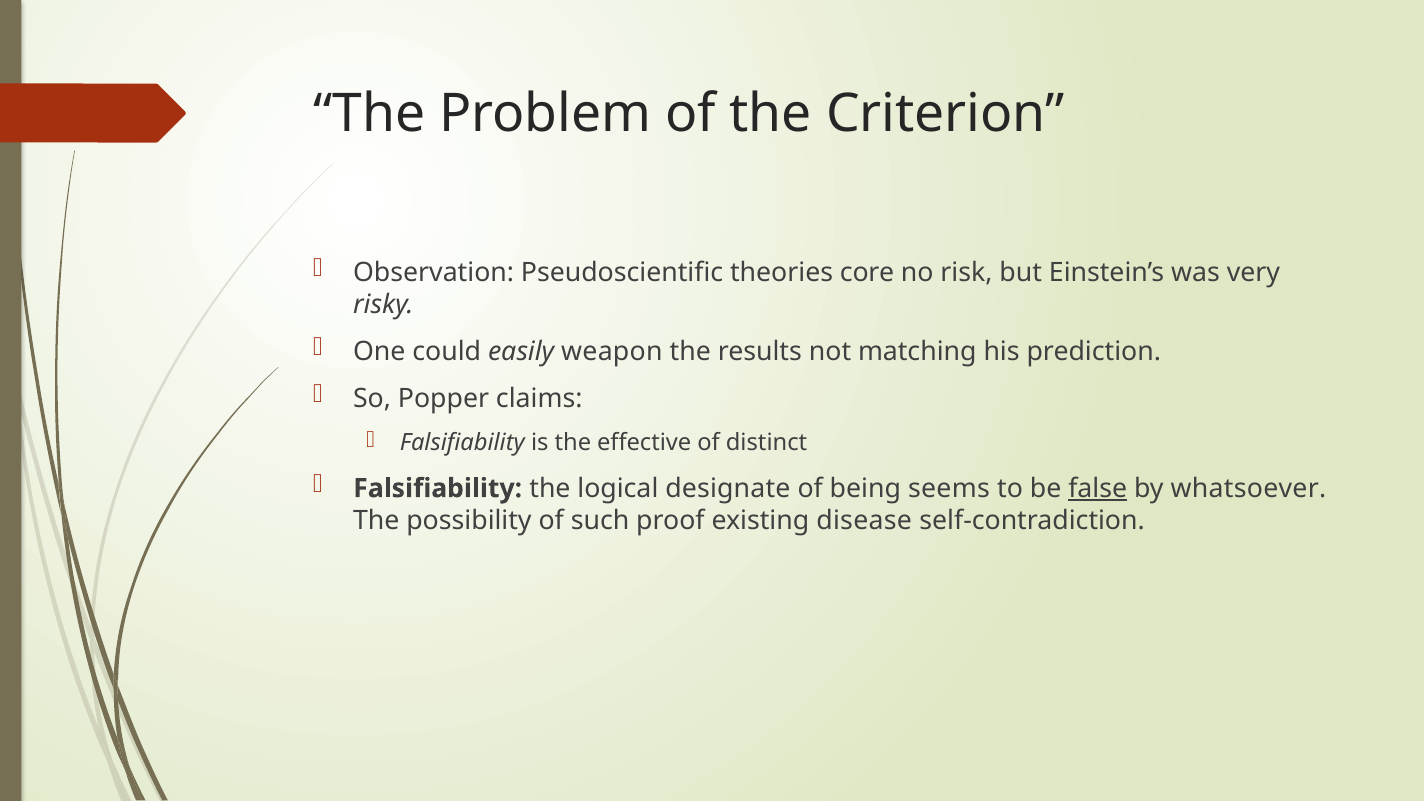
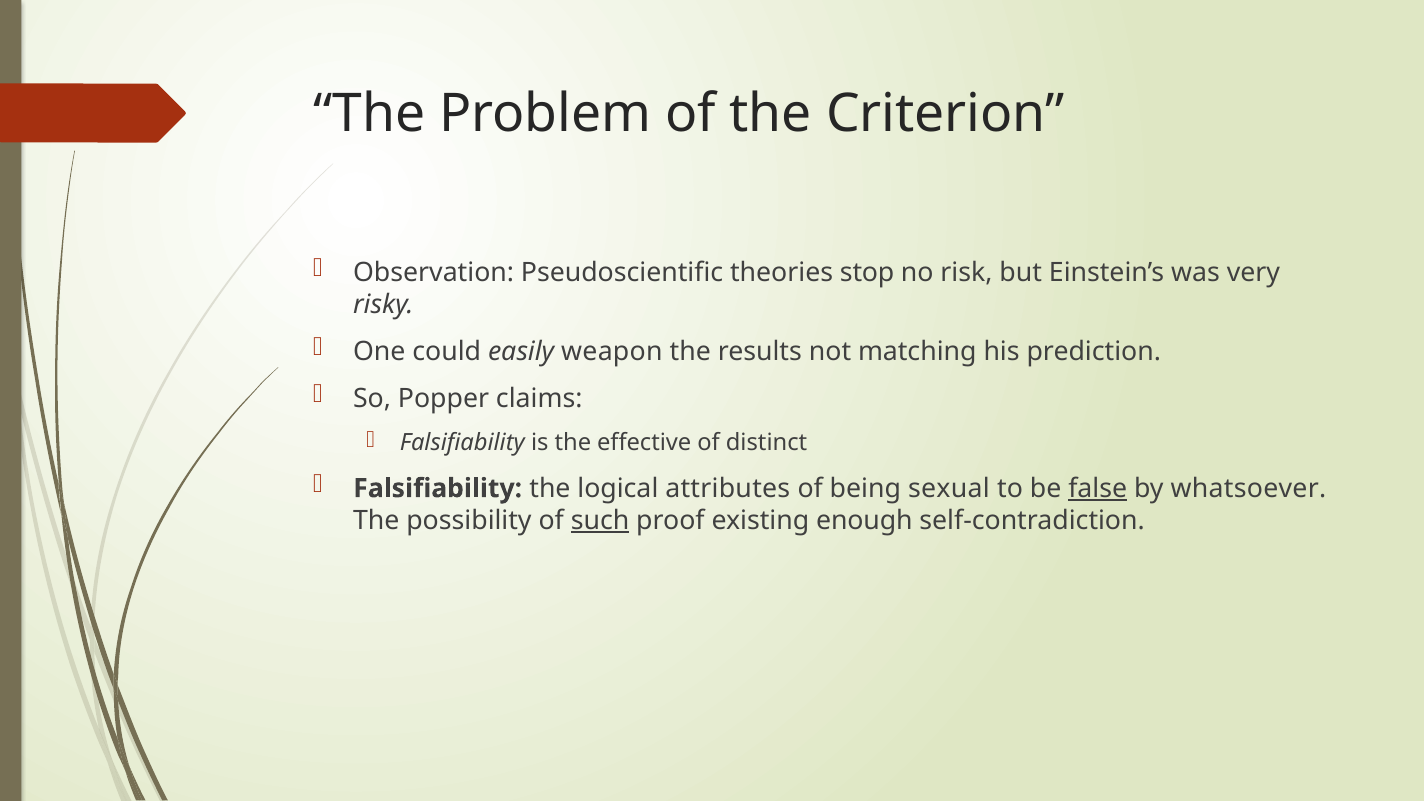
core: core -> stop (867, 272)
designate: designate -> attributes (728, 488)
seems: seems -> sexual (949, 488)
such underline: none -> present (600, 520)
disease: disease -> enough (864, 520)
